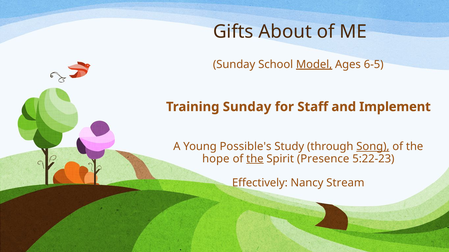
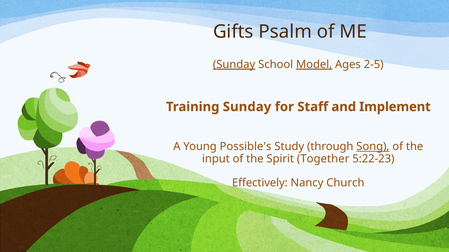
About: About -> Psalm (285, 32)
Sunday underline: none -> present (234, 64)
6-5: 6-5 -> 2-5 (374, 64)
hope: hope -> input (216, 159)
the underline: present -> none (255, 159)
Presence: Presence -> Together (323, 159)
Stream: Stream -> Church (345, 183)
